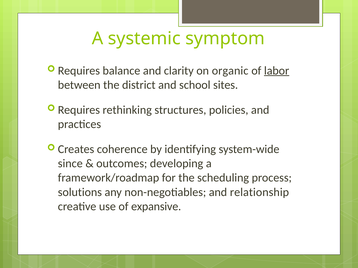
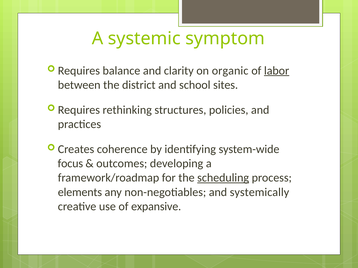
since: since -> focus (70, 164)
scheduling underline: none -> present (223, 178)
solutions: solutions -> elements (80, 192)
relationship: relationship -> systemically (259, 192)
